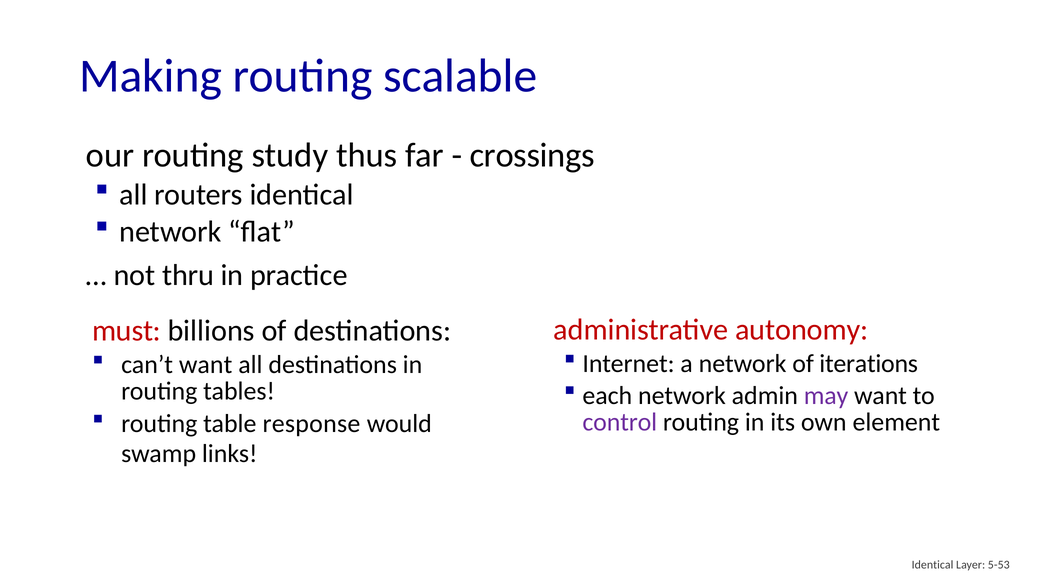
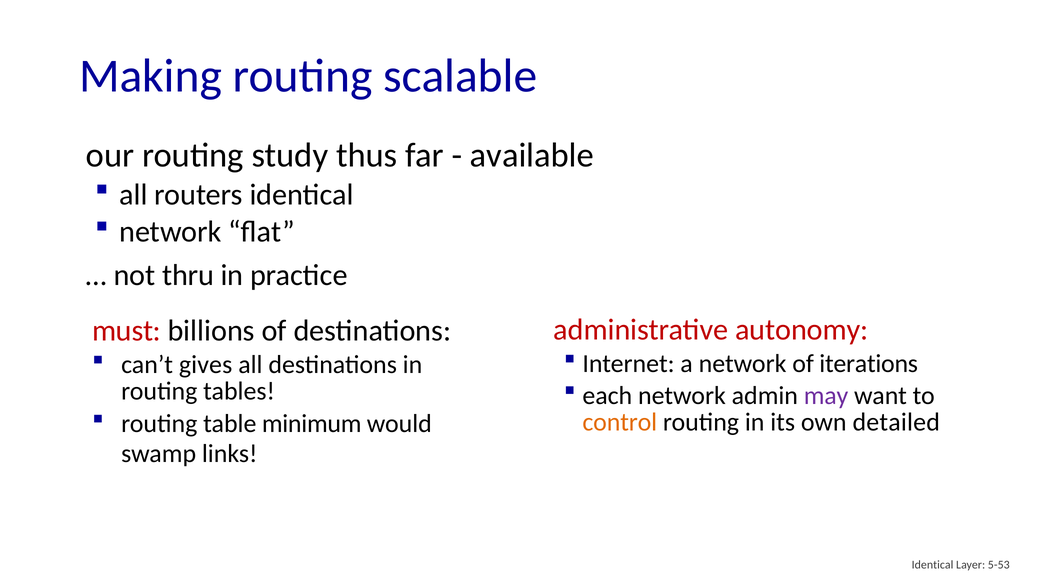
crossings: crossings -> available (532, 155)
can’t want: want -> gives (206, 364)
response: response -> minimum (312, 423)
control colour: purple -> orange (620, 421)
element: element -> detailed (896, 421)
